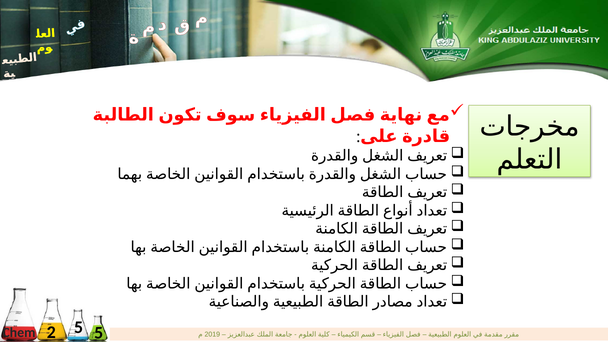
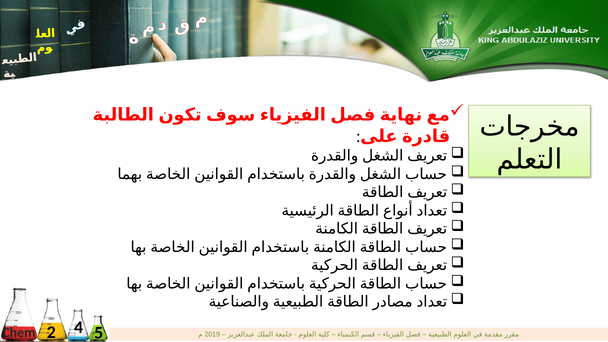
5: 5 -> 4 (79, 327)
